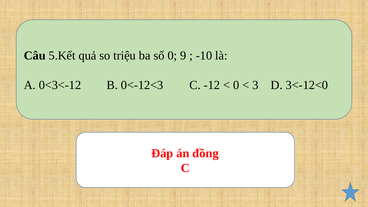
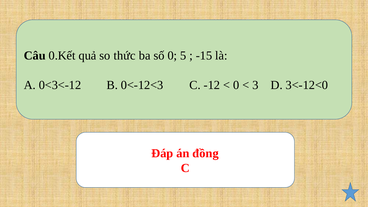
5.Kết: 5.Kết -> 0.Kết (62, 56)
triệu: triệu -> thức (125, 56)
9: 9 -> 5 (183, 56)
-10: -10 -> -15 (204, 56)
